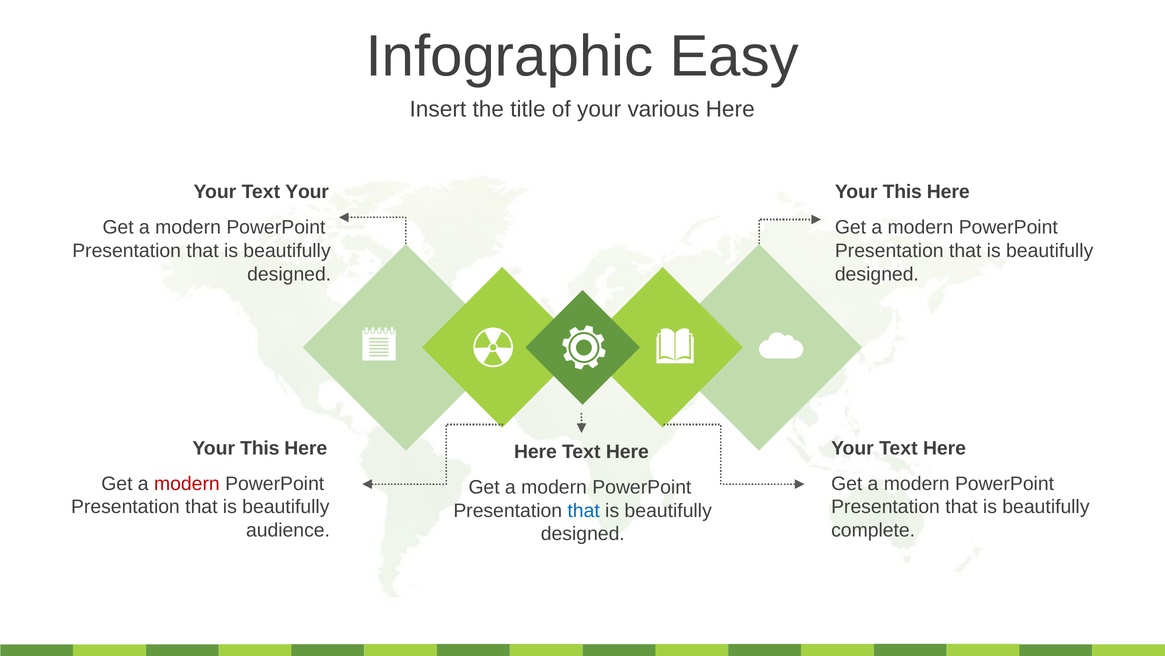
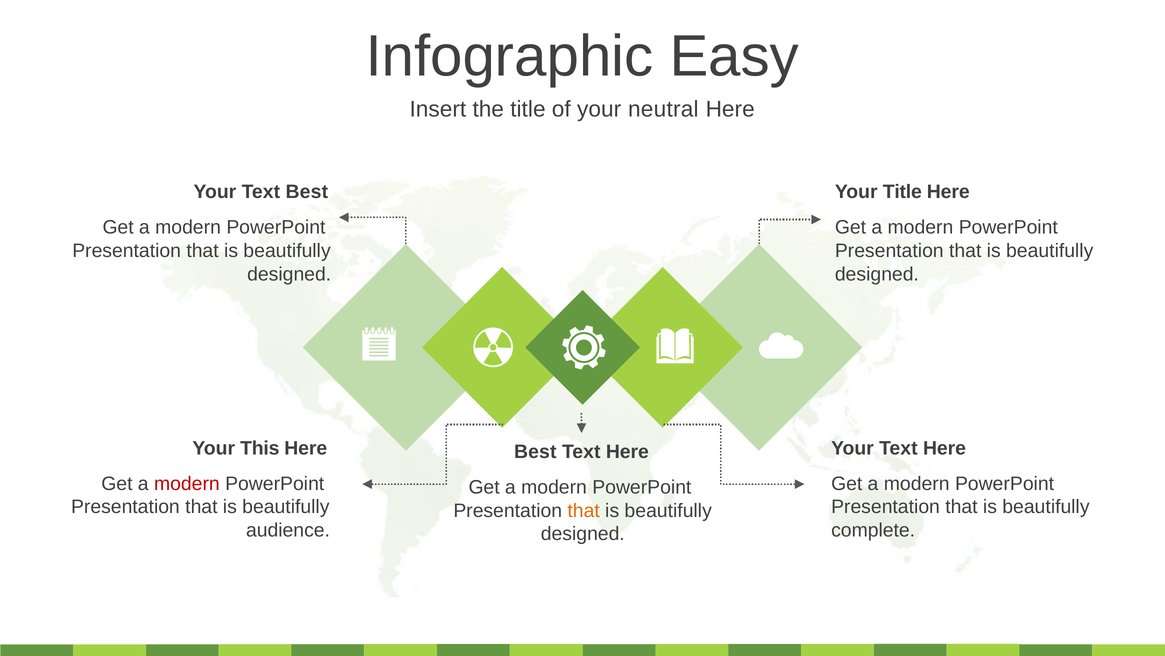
various: various -> neutral (663, 109)
Text Your: Your -> Best (307, 192)
This: This -> Title (902, 192)
Here: Here -> Best (535, 451)
that colour: blue -> orange (584, 510)
